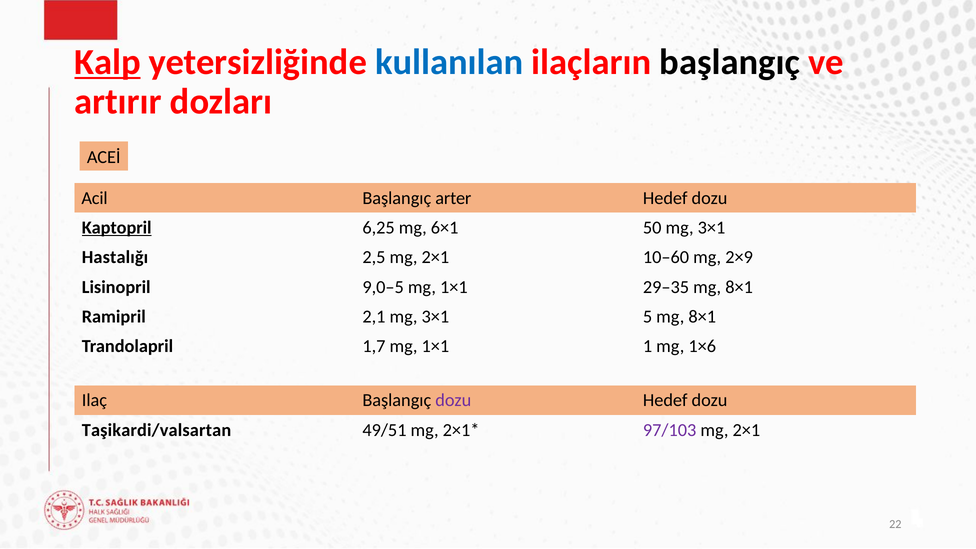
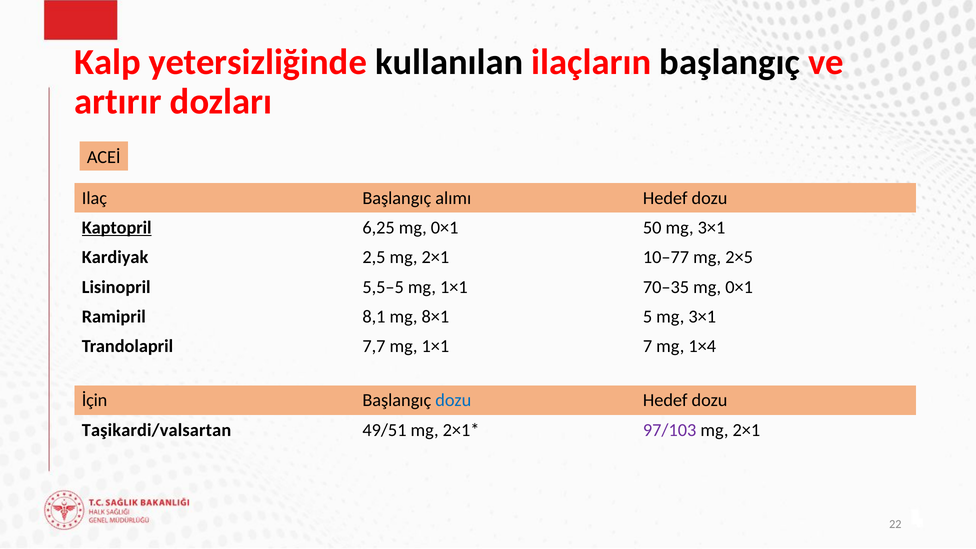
Kalp underline: present -> none (108, 62)
kullanılan colour: blue -> black (449, 62)
Acil: Acil -> Ilaç (94, 198)
arter: arter -> alımı (453, 198)
6,25 mg 6×1: 6×1 -> 0×1 (445, 228)
Hastalığı: Hastalığı -> Kardiyak (115, 257)
10–60: 10–60 -> 10–77 (666, 257)
2×9: 2×9 -> 2×5 (739, 257)
9,0–5: 9,0–5 -> 5,5–5 (383, 287)
29–35: 29–35 -> 70–35 (666, 287)
8×1: 8×1 -> 0×1 (739, 287)
2,1: 2,1 -> 8,1 (374, 317)
3×1: 3×1 -> 8×1 (435, 317)
5 mg 8×1: 8×1 -> 3×1 (702, 317)
1,7: 1,7 -> 7,7 (374, 346)
1: 1 -> 7 (648, 346)
1×6: 1×6 -> 1×4 (702, 346)
Ilaç: Ilaç -> İçin (95, 400)
dozu colour: purple -> blue (453, 400)
